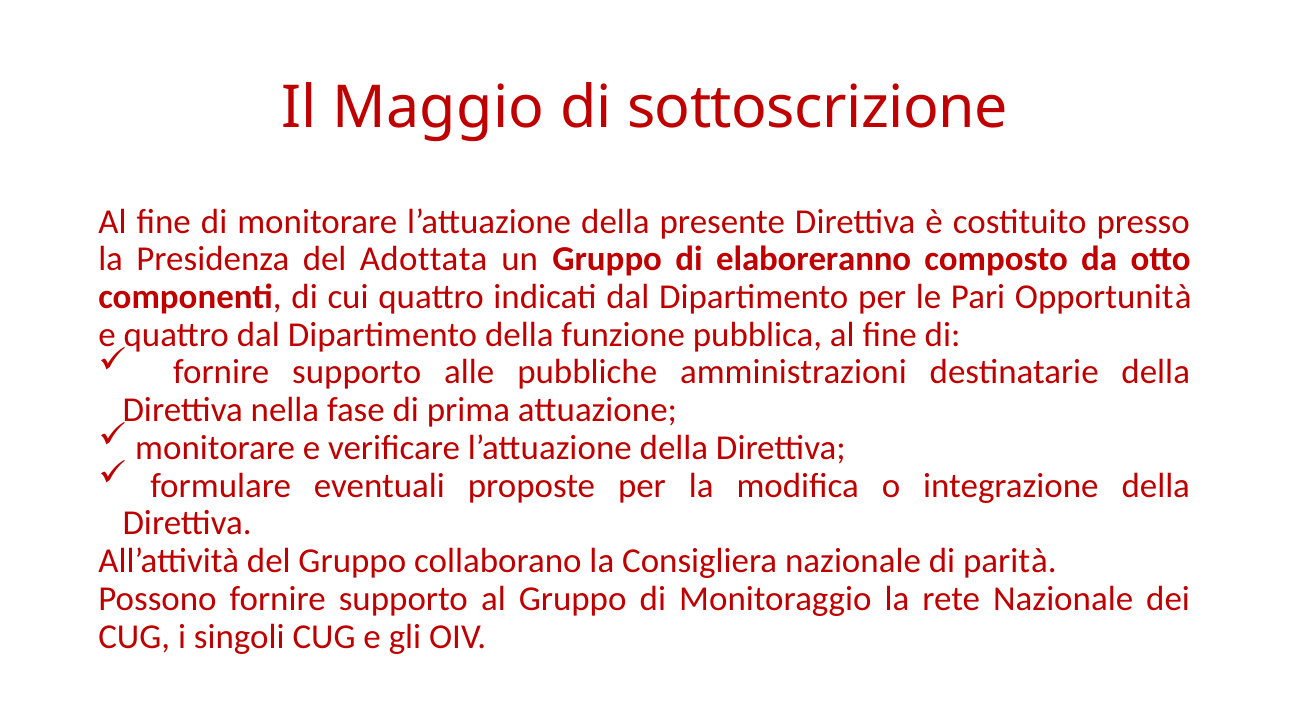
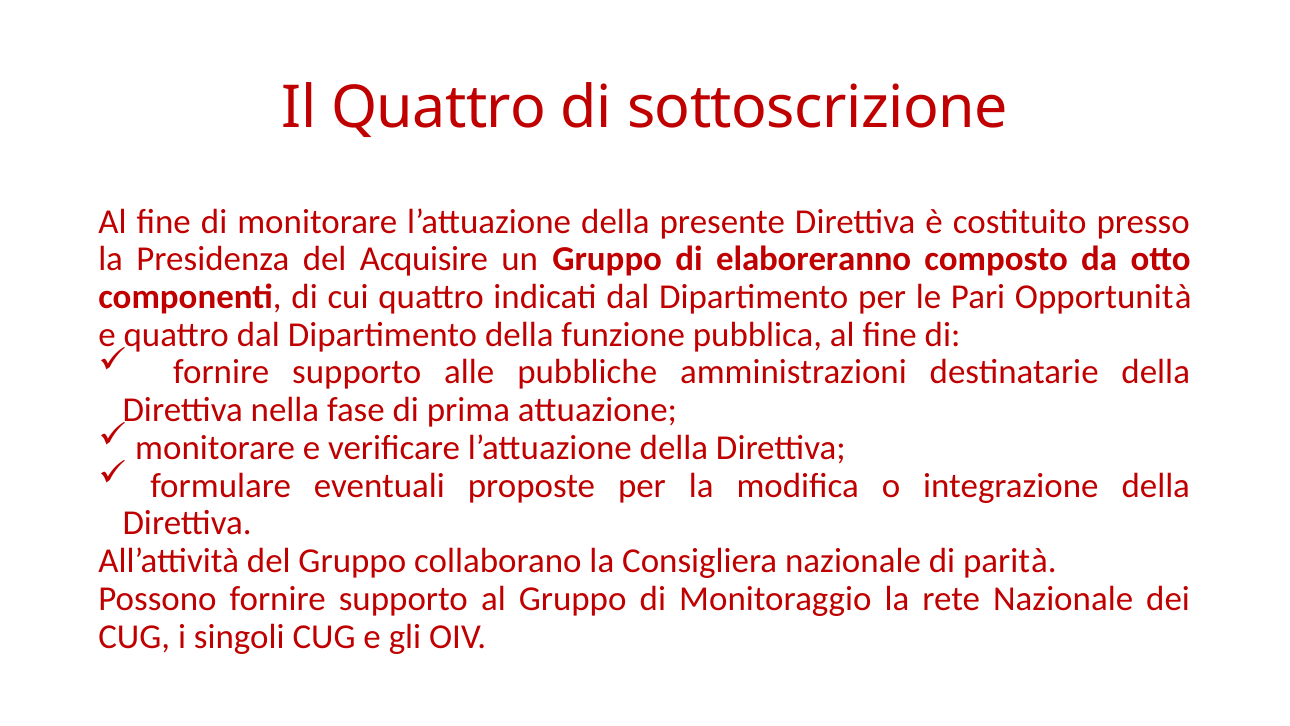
Il Maggio: Maggio -> Quattro (439, 108)
Adottata: Adottata -> Acquisire (424, 259)
